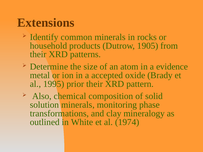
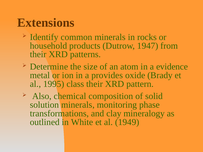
1905: 1905 -> 1947 (148, 46)
accepted: accepted -> provides (107, 75)
prior: prior -> class (75, 84)
1974: 1974 -> 1949 (127, 122)
